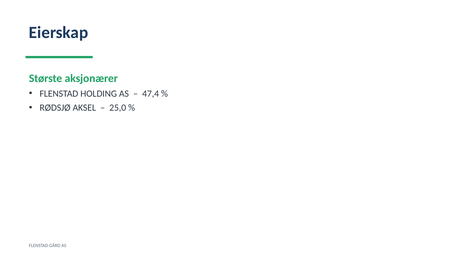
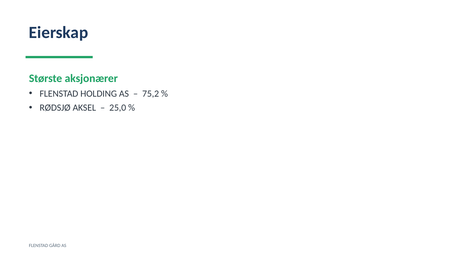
47,4: 47,4 -> 75,2 (151, 94)
